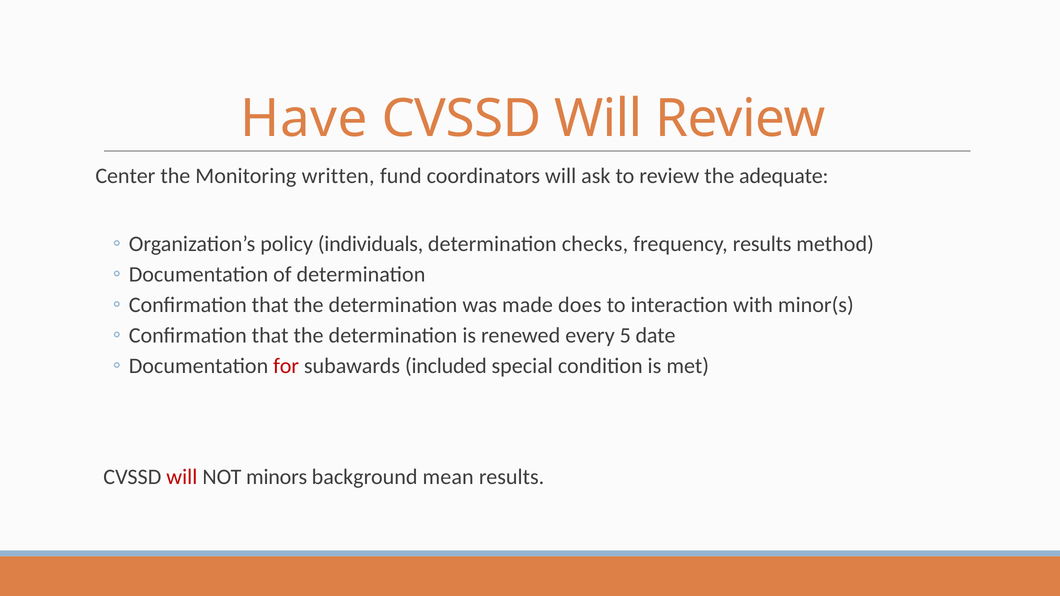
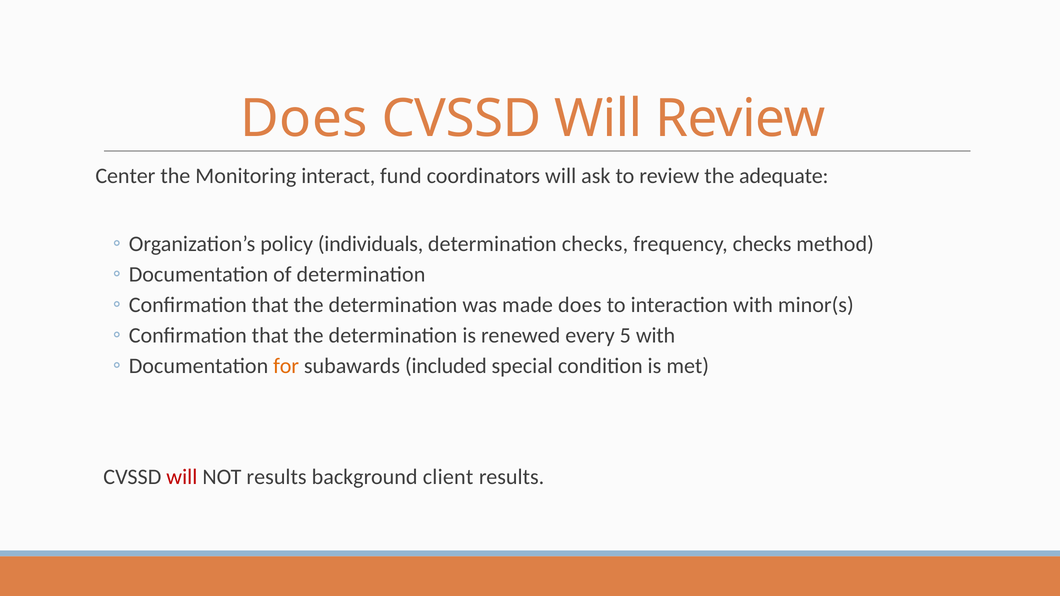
Have: Have -> Does (304, 119)
written: written -> interact (338, 176)
frequency results: results -> checks (762, 244)
5 date: date -> with (656, 335)
for colour: red -> orange (286, 366)
NOT minors: minors -> results (277, 477)
mean: mean -> client (448, 477)
